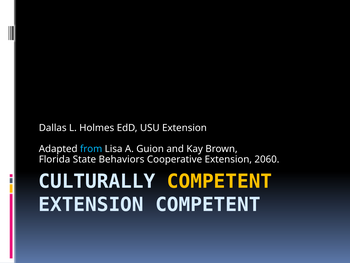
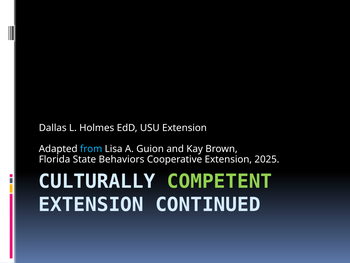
2060: 2060 -> 2025 (267, 159)
COMPETENT colour: yellow -> light green (220, 181)
EXTENSION COMPETENT: COMPETENT -> CONTINUED (208, 204)
